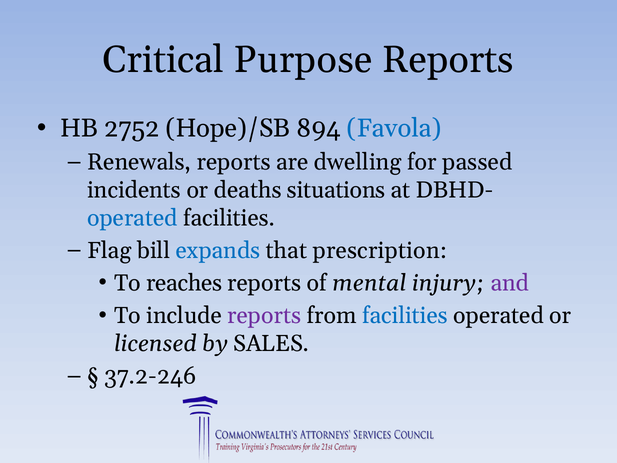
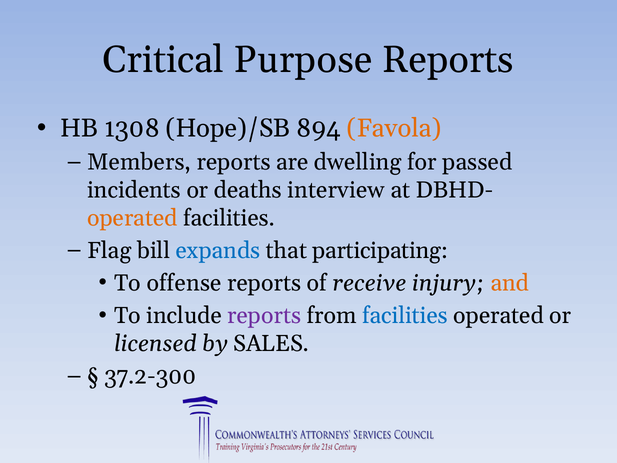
2752: 2752 -> 1308 (132, 128)
Favola colour: blue -> orange (394, 128)
Renewals: Renewals -> Members (139, 162)
situations: situations -> interview (336, 190)
operated colour: blue -> orange (132, 218)
prescription: prescription -> participating (380, 250)
reaches: reaches -> offense (184, 283)
mental: mental -> receive (369, 283)
and colour: purple -> orange (510, 283)
37.2-246: 37.2-246 -> 37.2-300 (150, 376)
